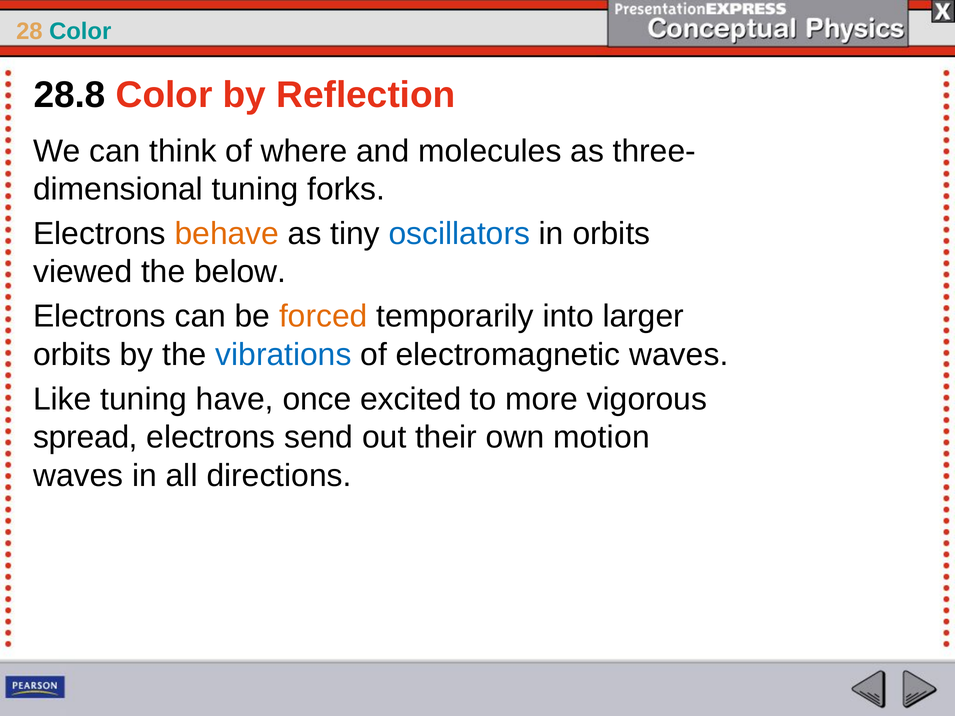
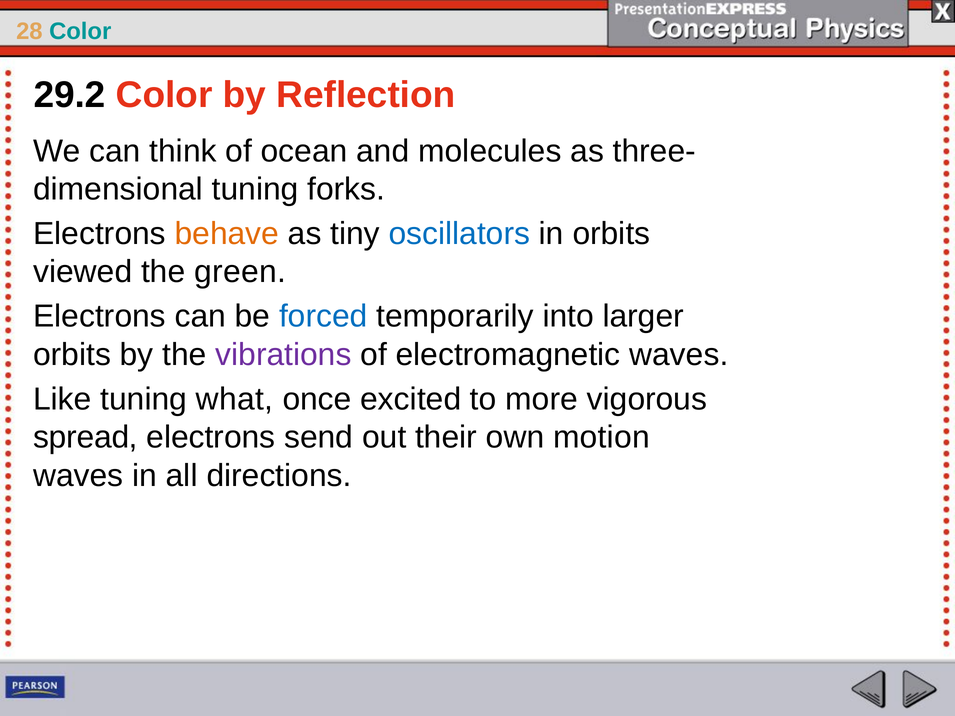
28.8: 28.8 -> 29.2 (70, 95)
where: where -> ocean (304, 151)
below: below -> green (240, 272)
forced colour: orange -> blue (323, 317)
vibrations colour: blue -> purple (283, 355)
have: have -> what (235, 399)
